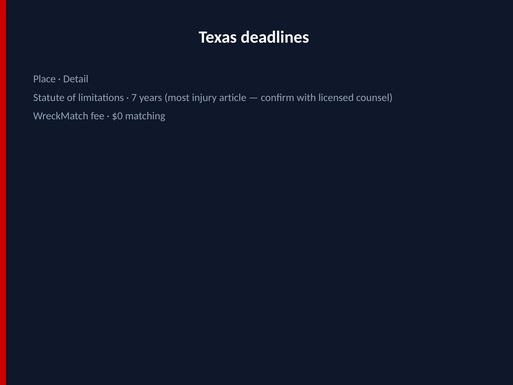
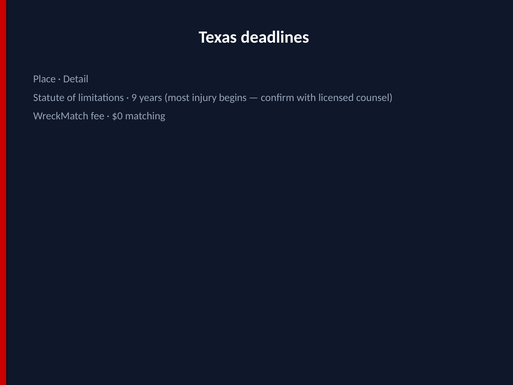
7: 7 -> 9 (134, 97)
article: article -> begins (233, 97)
